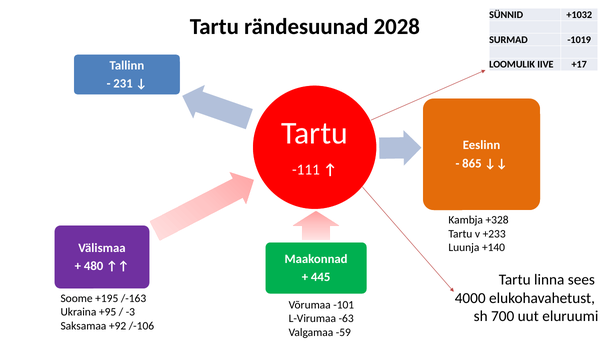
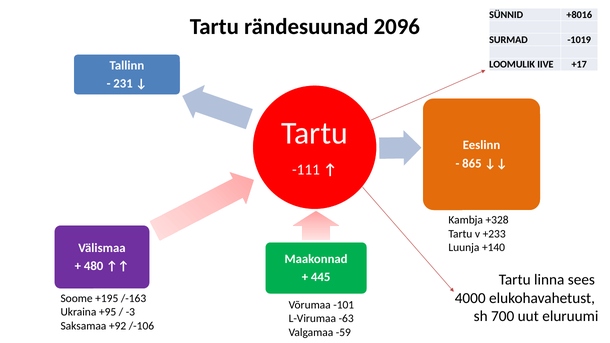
+1032: +1032 -> +8016 (579, 15)
2028: 2028 -> 2096 (397, 27)
